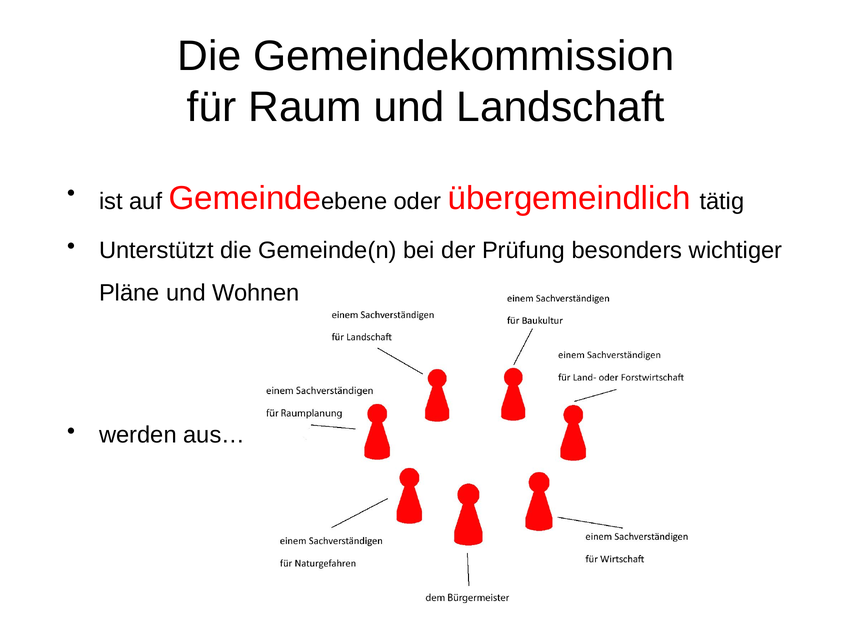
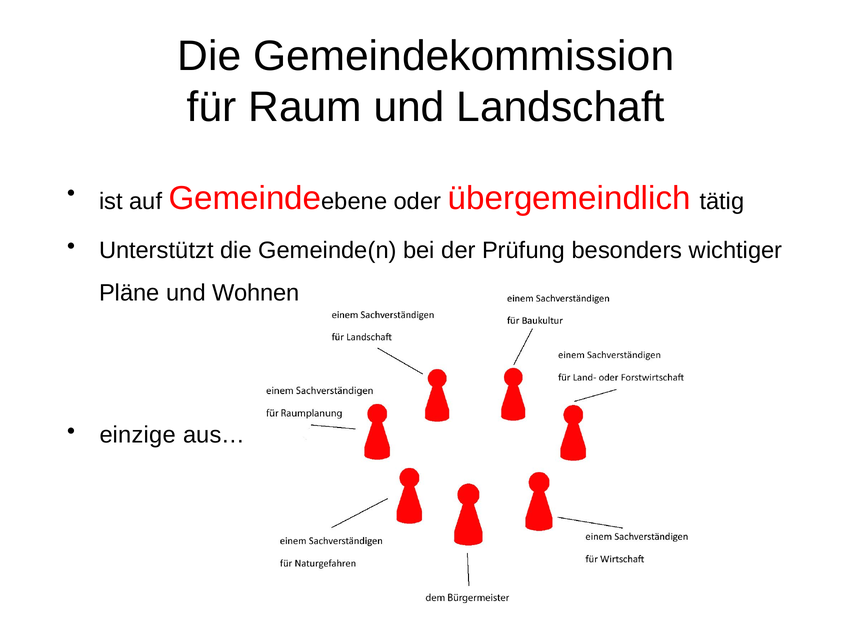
werden: werden -> einzige (138, 435)
